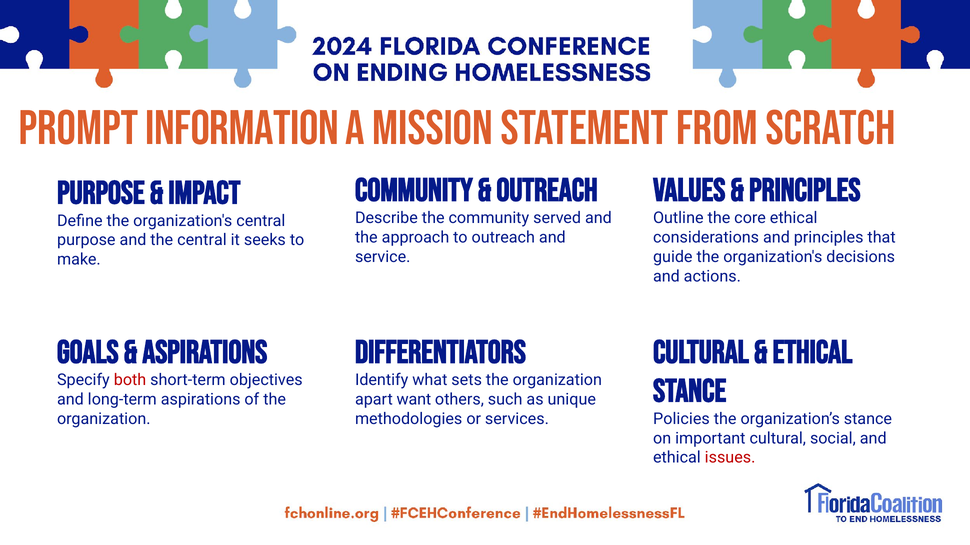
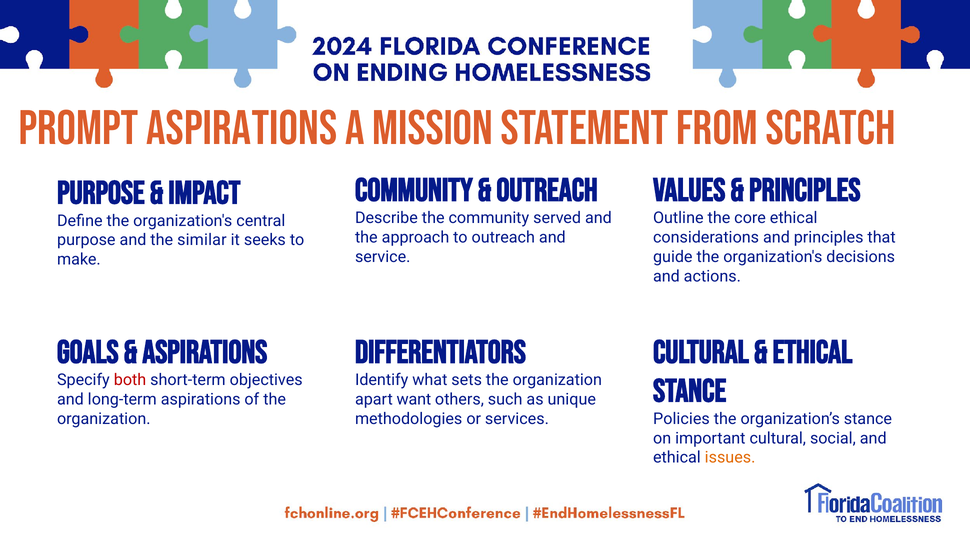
PROMPT INFORMATION: INFORMATION -> ASPIRATIONS (242, 128)
the central: central -> similar (202, 240)
issues colour: red -> orange (730, 458)
